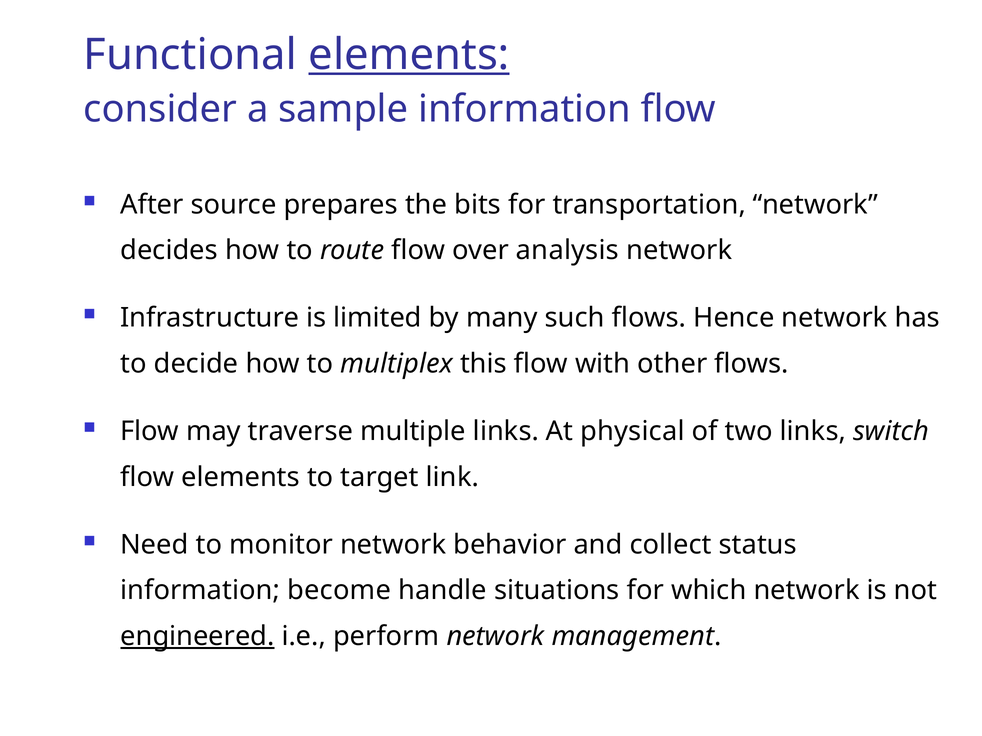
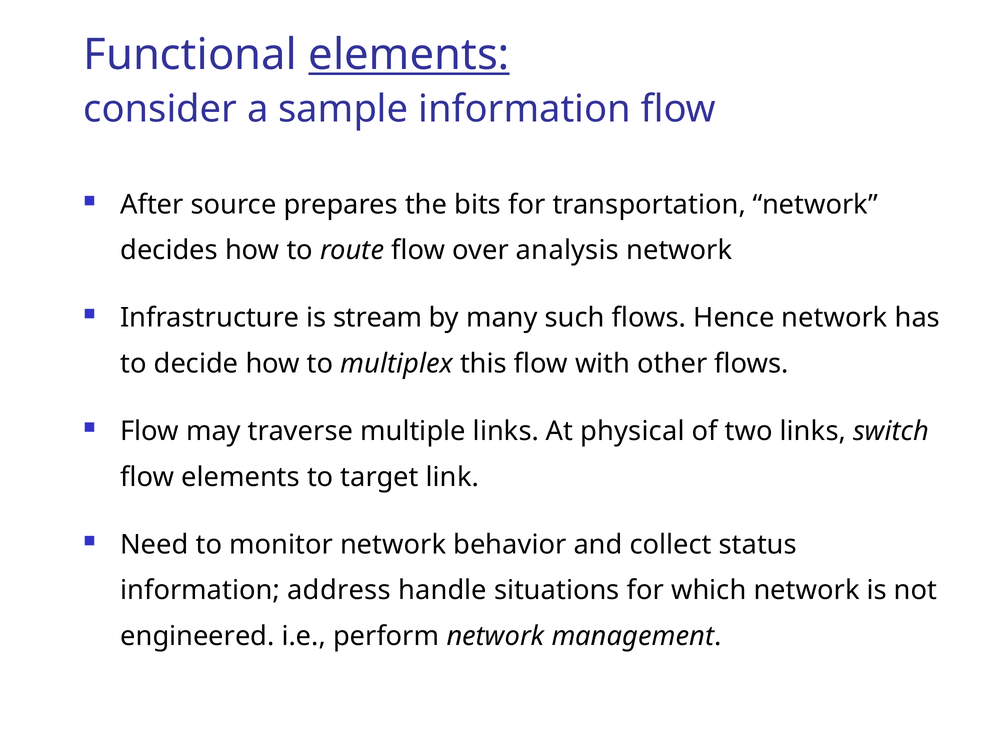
limited: limited -> stream (378, 318)
become: become -> address (339, 591)
engineered underline: present -> none (197, 637)
